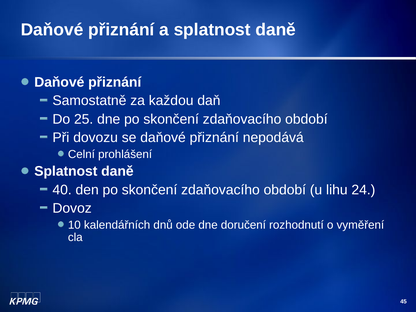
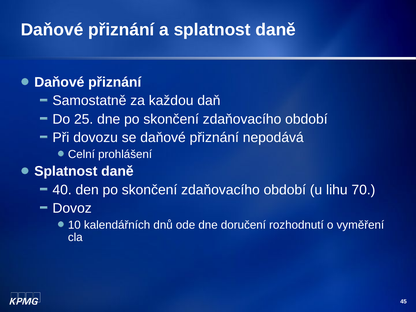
24: 24 -> 70 (363, 190)
